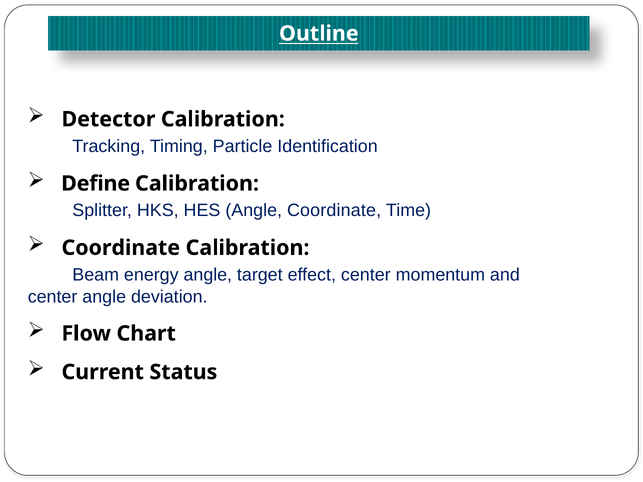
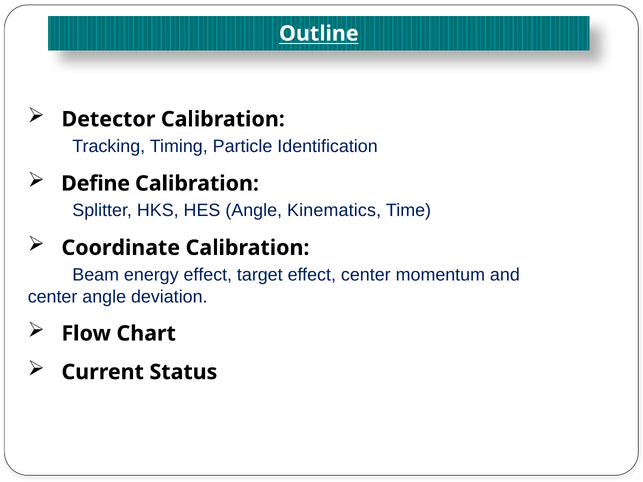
Angle Coordinate: Coordinate -> Kinematics (334, 211)
energy angle: angle -> effect (208, 275)
